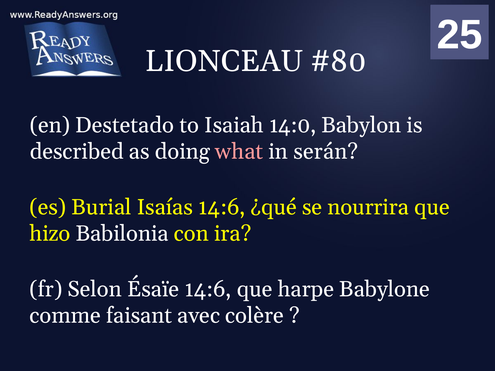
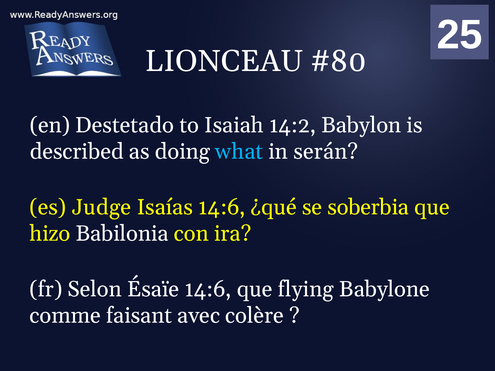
14:0: 14:0 -> 14:2 (293, 125)
what colour: pink -> light blue (239, 152)
Burial: Burial -> Judge (101, 207)
nourrira: nourrira -> soberbia (368, 207)
harpe: harpe -> flying (306, 289)
